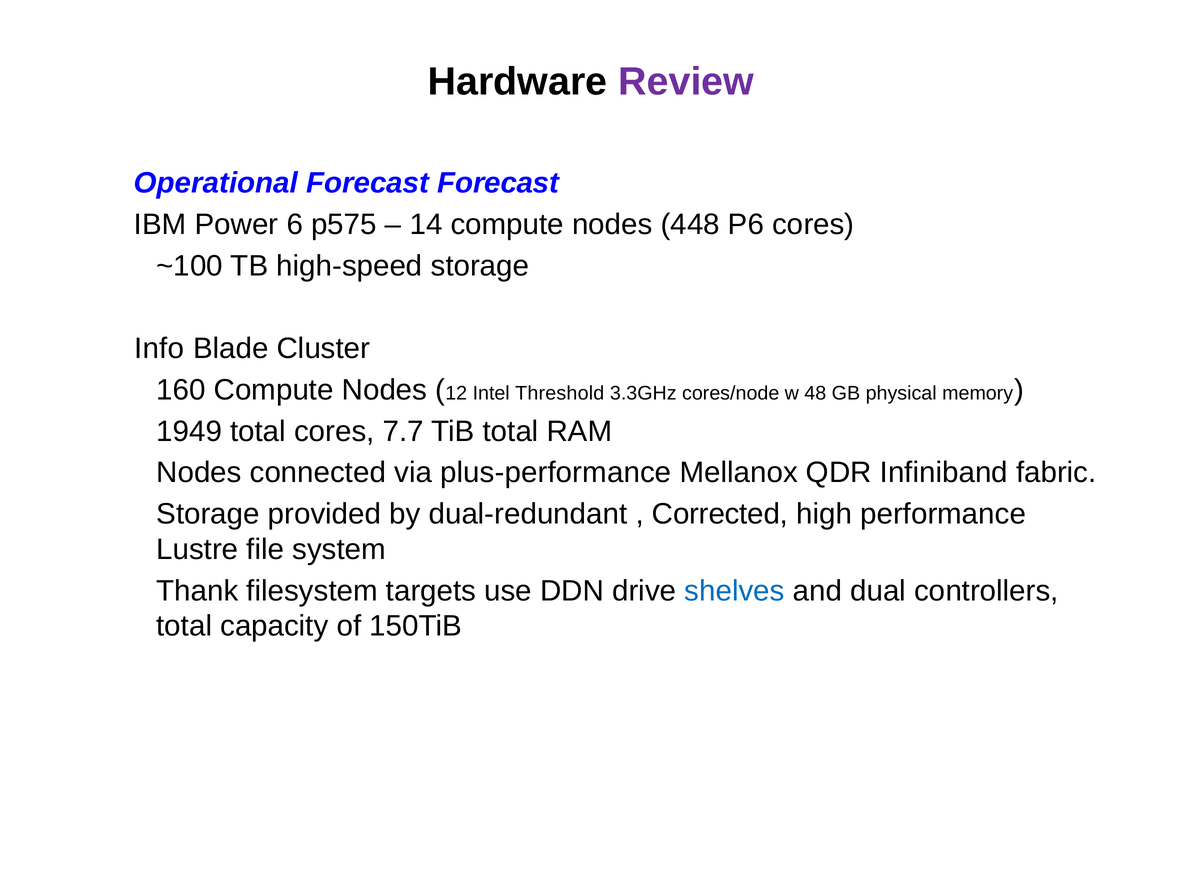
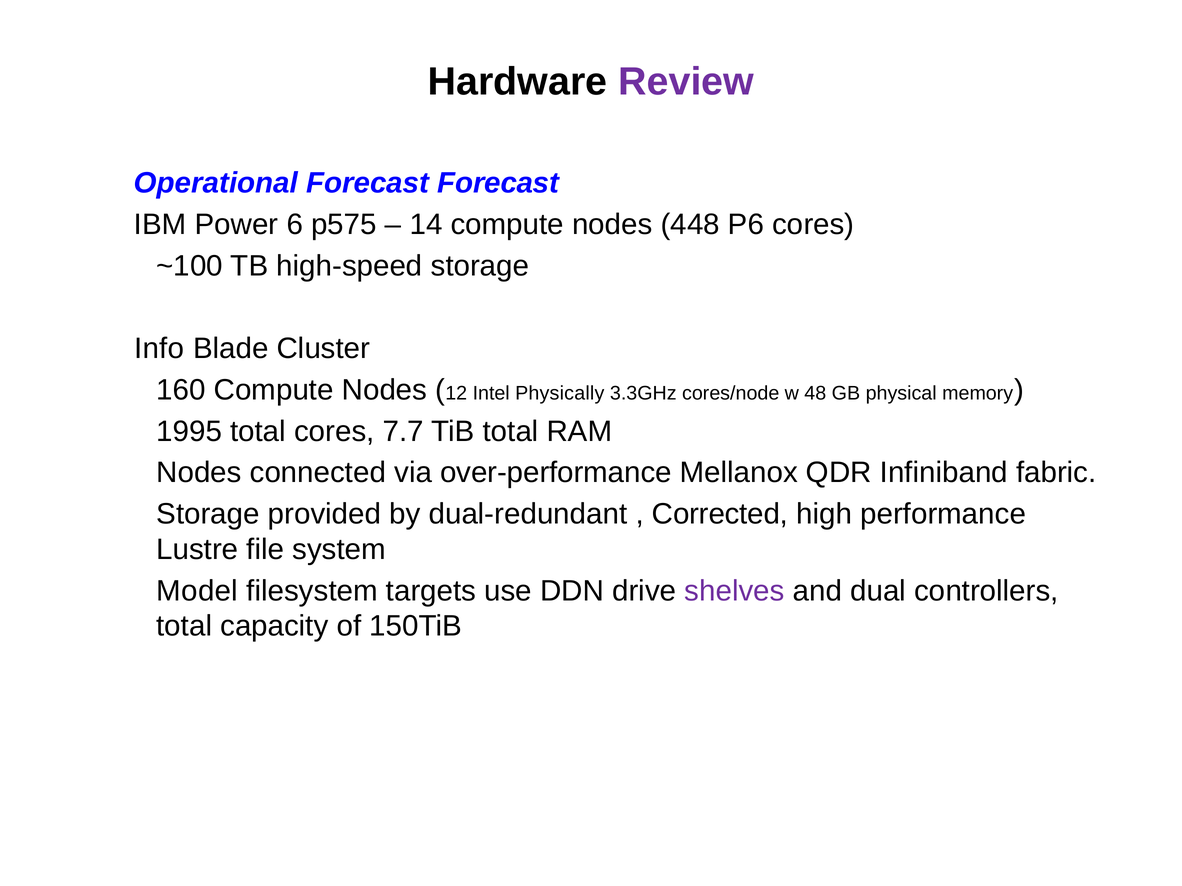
Threshold: Threshold -> Physically (560, 393)
1949: 1949 -> 1995 (189, 432)
plus-performance: plus-performance -> over-performance (556, 473)
Thank: Thank -> Model (197, 591)
shelves colour: blue -> purple (735, 591)
